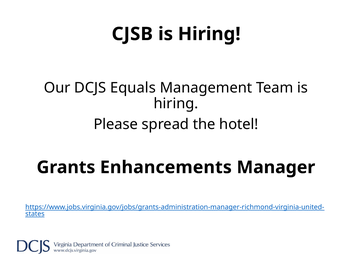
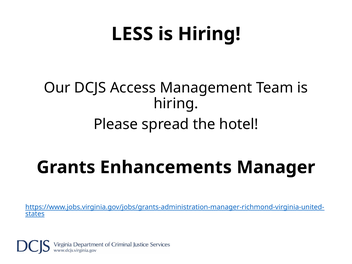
CJSB: CJSB -> LESS (132, 34)
Equals: Equals -> Access (133, 88)
